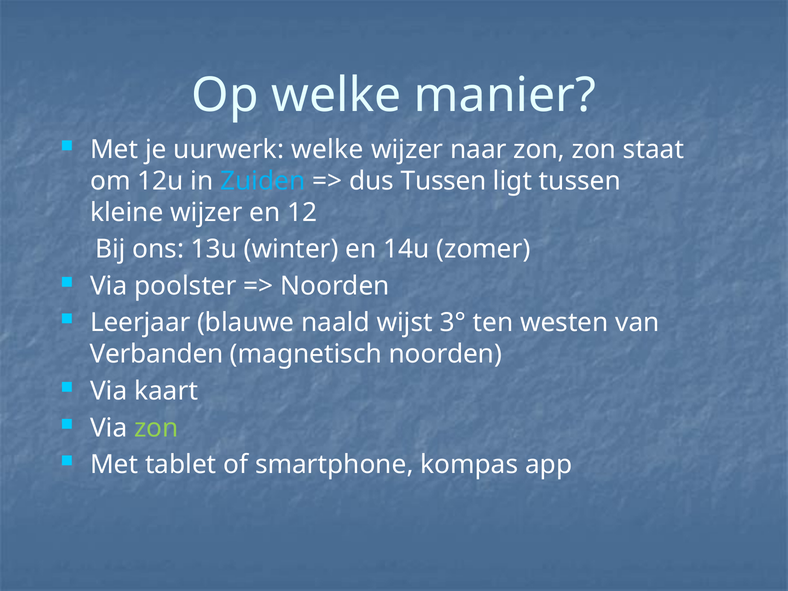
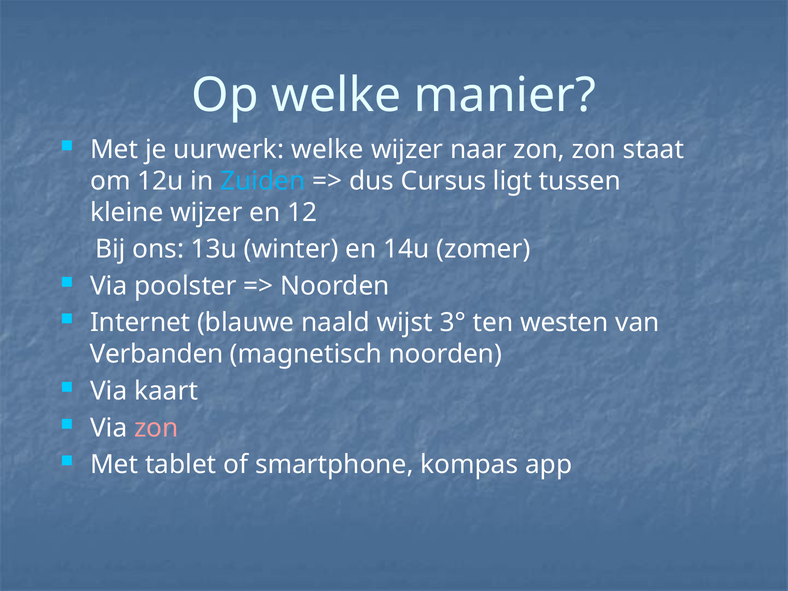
dus Tussen: Tussen -> Cursus (443, 181)
Leerjaar: Leerjaar -> Internet (140, 323)
zon colour: light green -> pink (156, 428)
